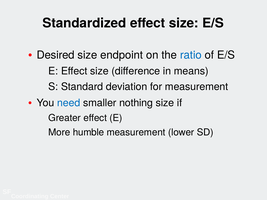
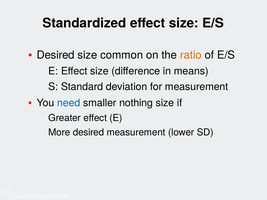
endpoint: endpoint -> common (122, 55)
ratio colour: blue -> orange (191, 55)
More humble: humble -> desired (88, 133)
